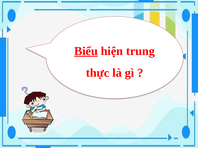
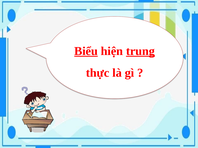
trung underline: none -> present (140, 51)
